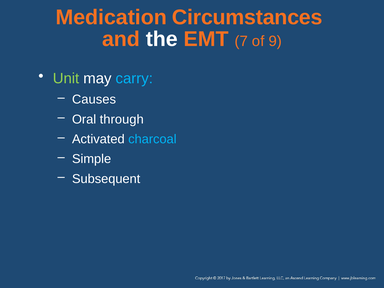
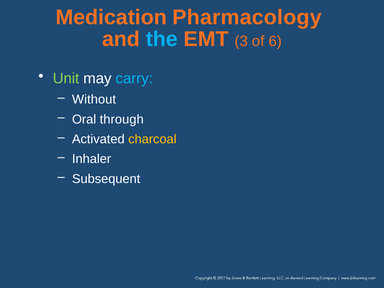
Circumstances: Circumstances -> Pharmacology (247, 17)
the colour: white -> light blue (162, 39)
7: 7 -> 3 (241, 41)
9: 9 -> 6 (275, 41)
Causes: Causes -> Without (94, 99)
charcoal colour: light blue -> yellow (152, 139)
Simple: Simple -> Inhaler (92, 159)
